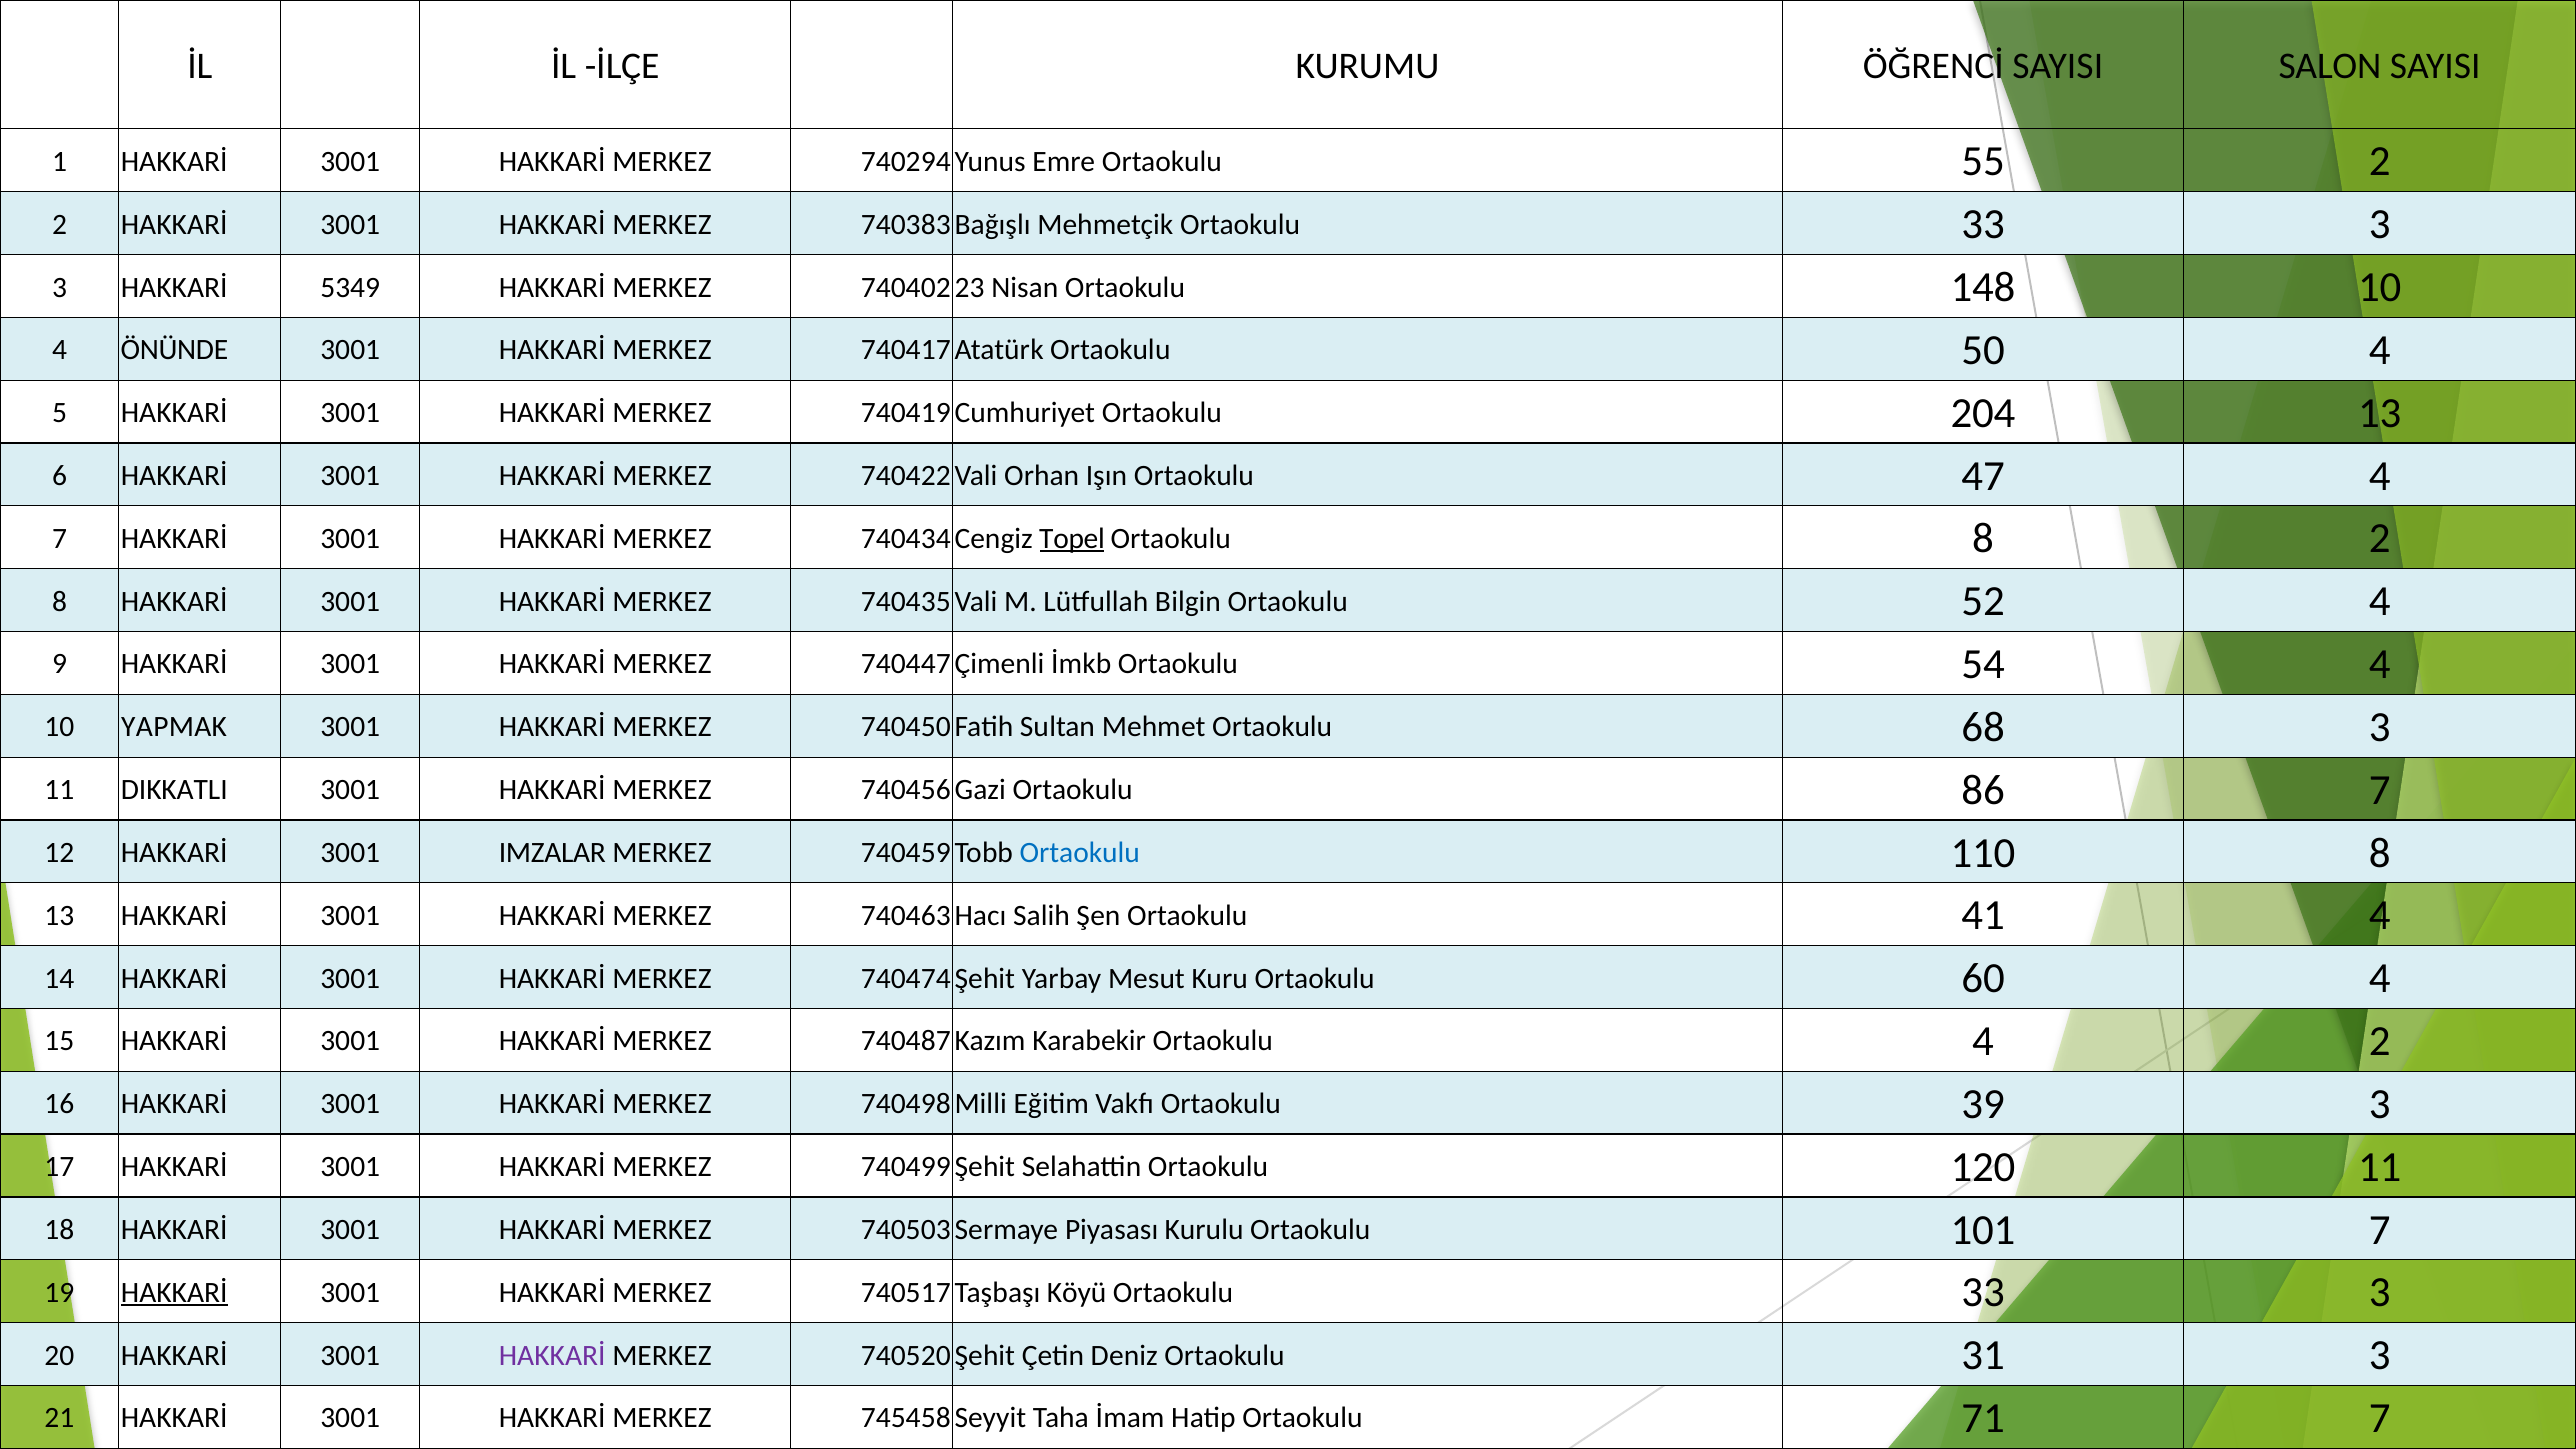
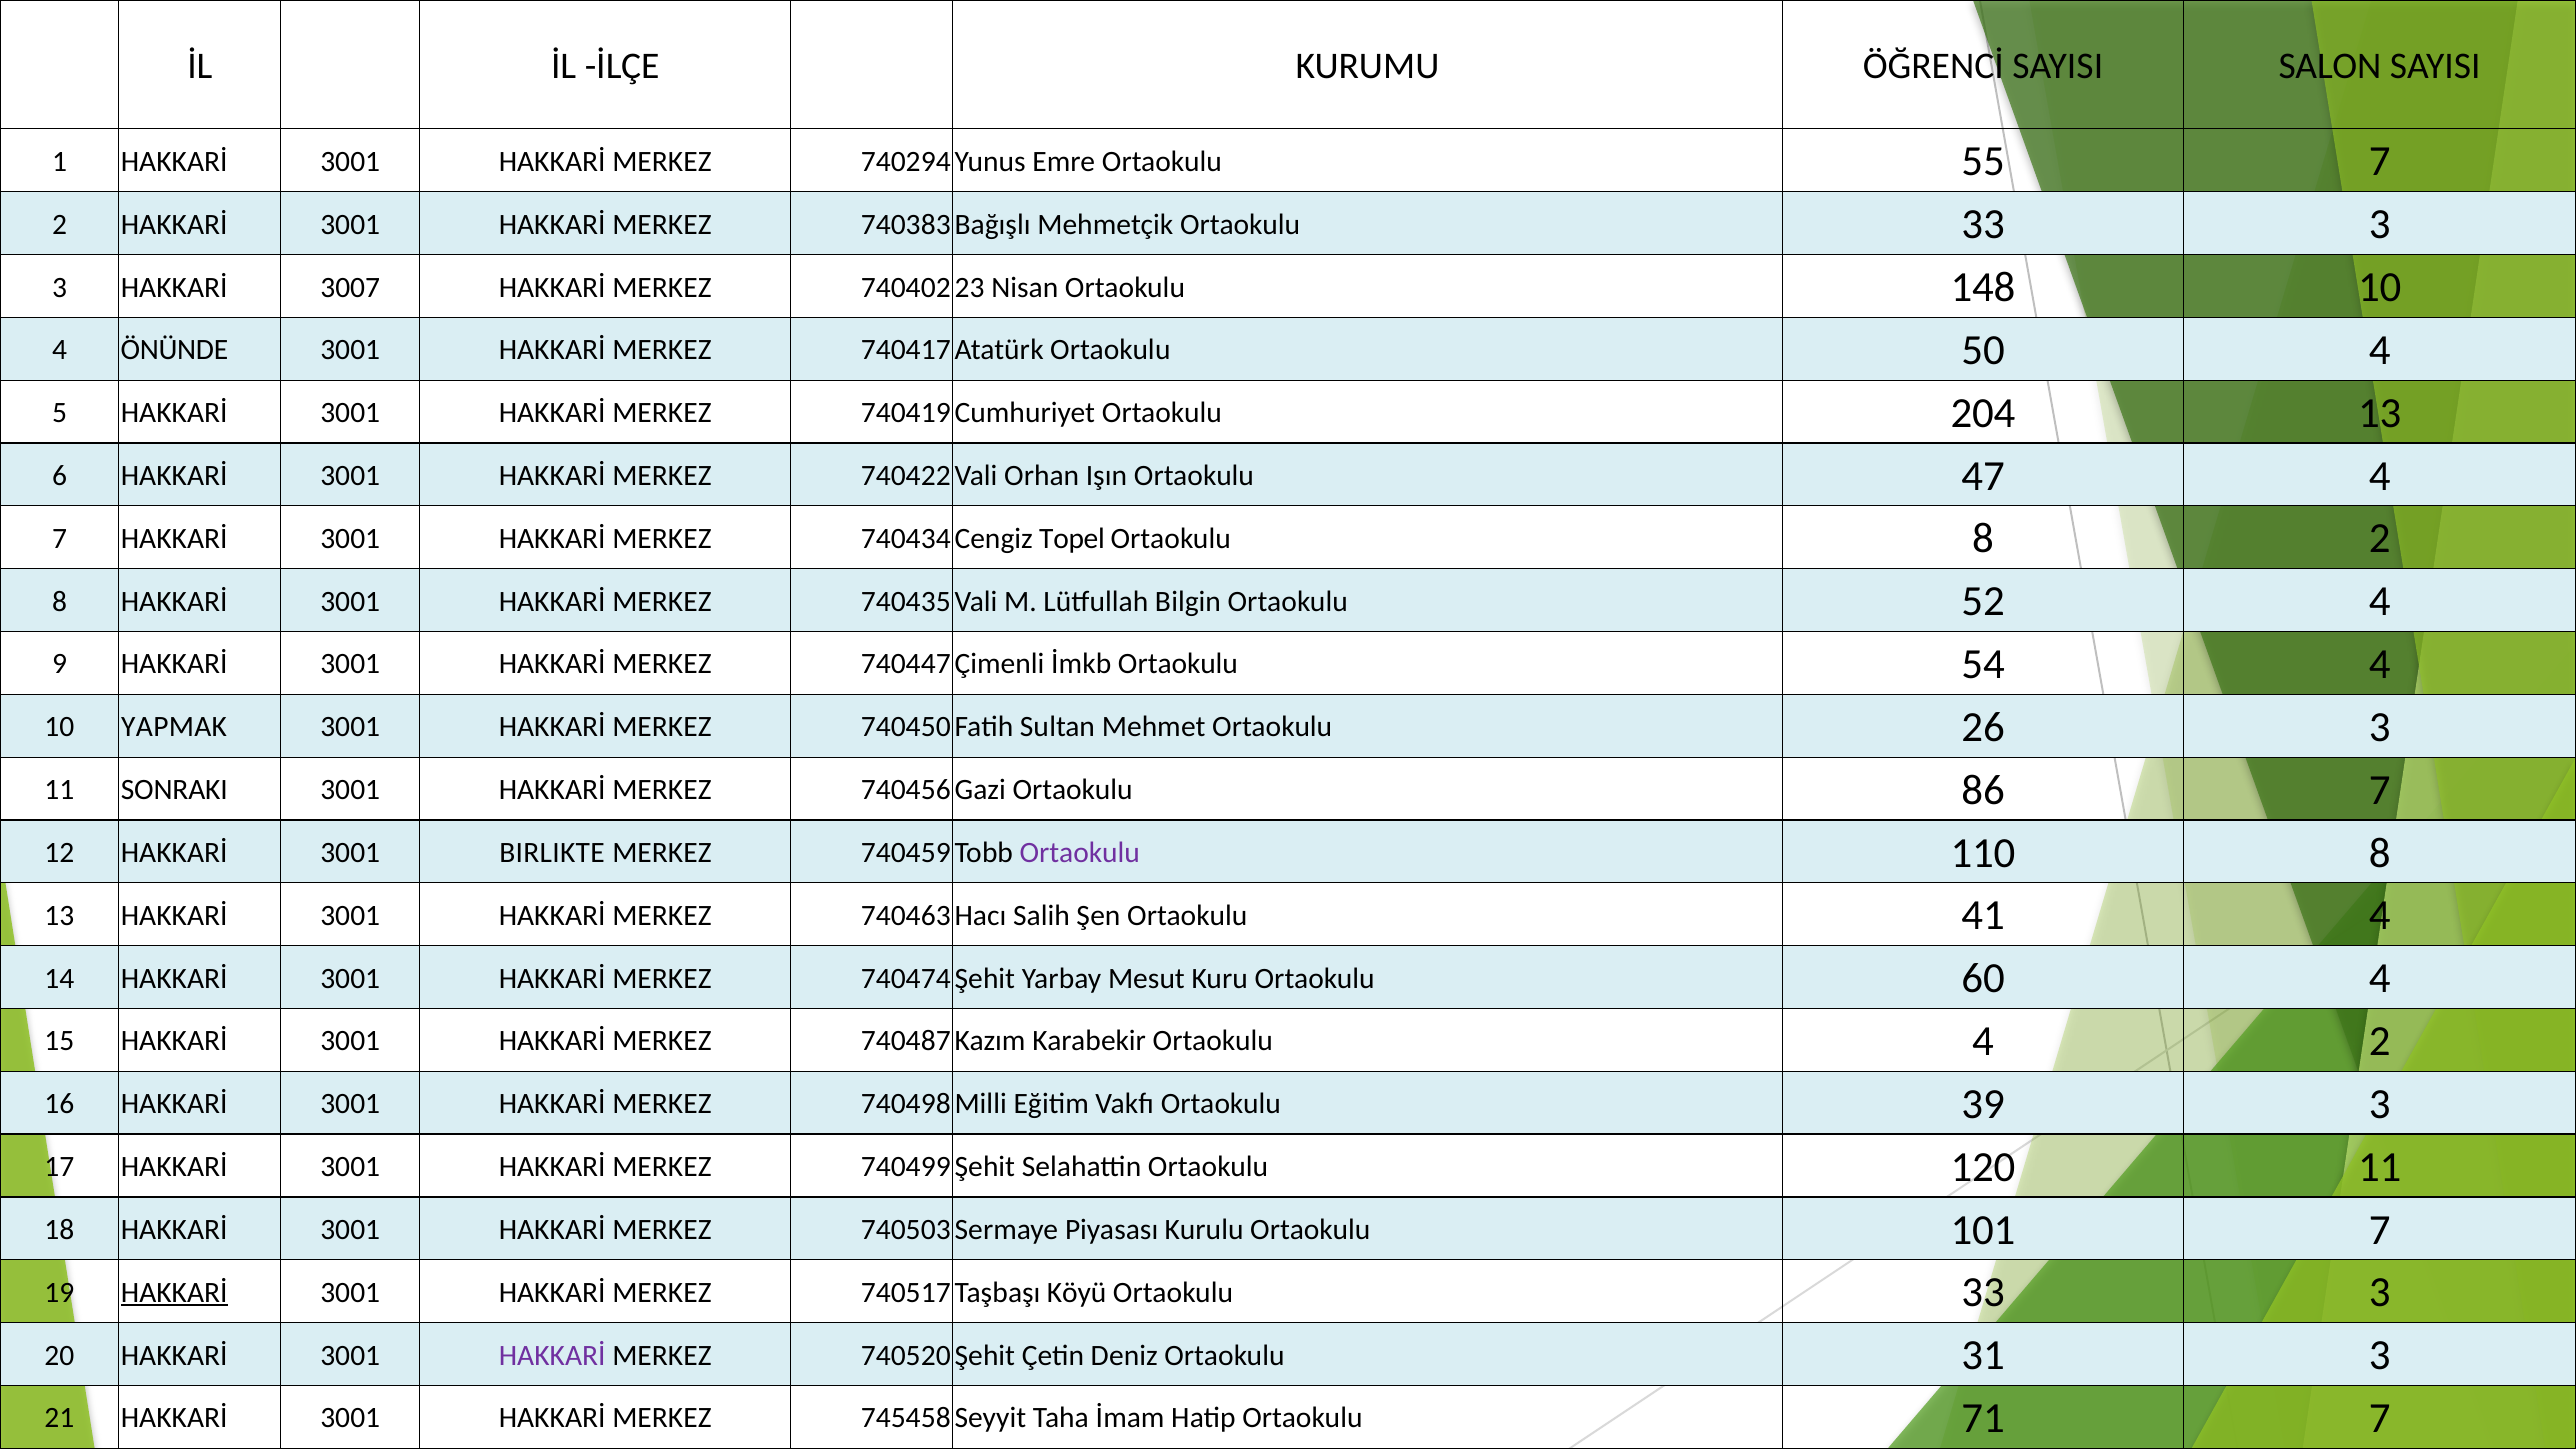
55 2: 2 -> 7 (2380, 162)
5349: 5349 -> 3007 (350, 287)
Topel underline: present -> none (1072, 539)
68: 68 -> 26 (1983, 727)
DIKKATLI: DIKKATLI -> SONRAKI (174, 790)
IMZALAR: IMZALAR -> BIRLIKTE (552, 853)
Ortaokulu colour: blue -> purple (1080, 853)
